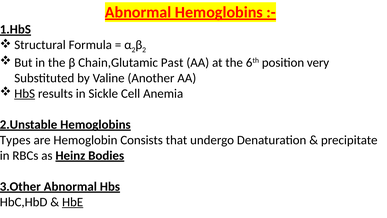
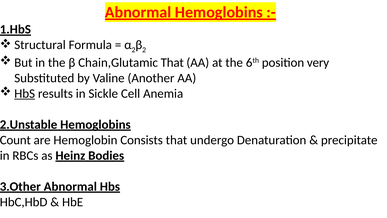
Chain,Glutamic Past: Past -> That (172, 63)
Types: Types -> Count (15, 140)
HbE underline: present -> none (73, 202)
